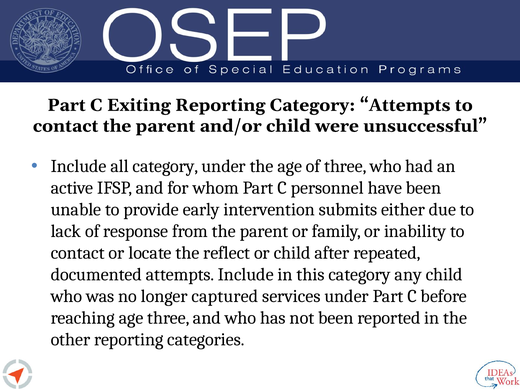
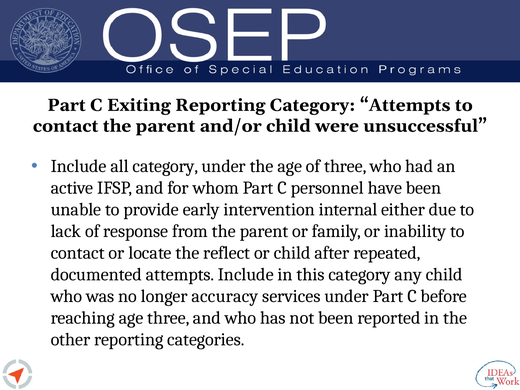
submits: submits -> internal (348, 210)
captured: captured -> accuracy (225, 296)
